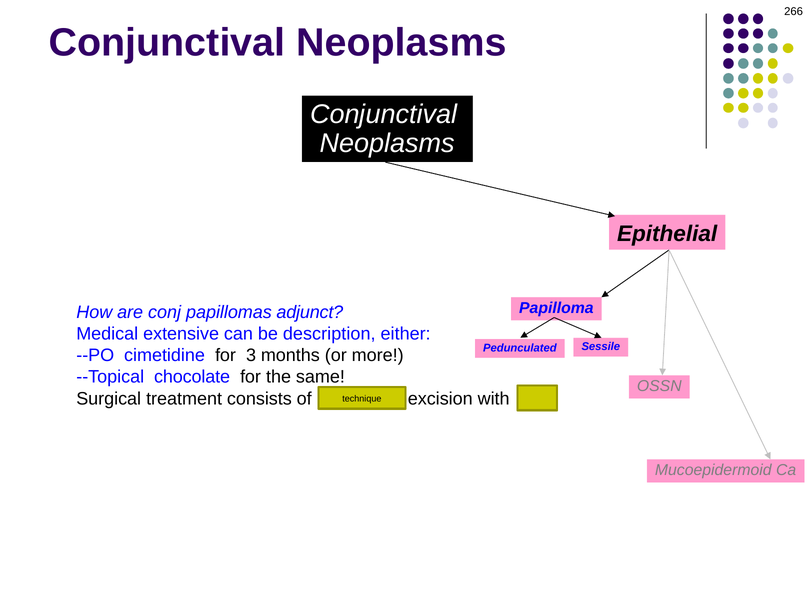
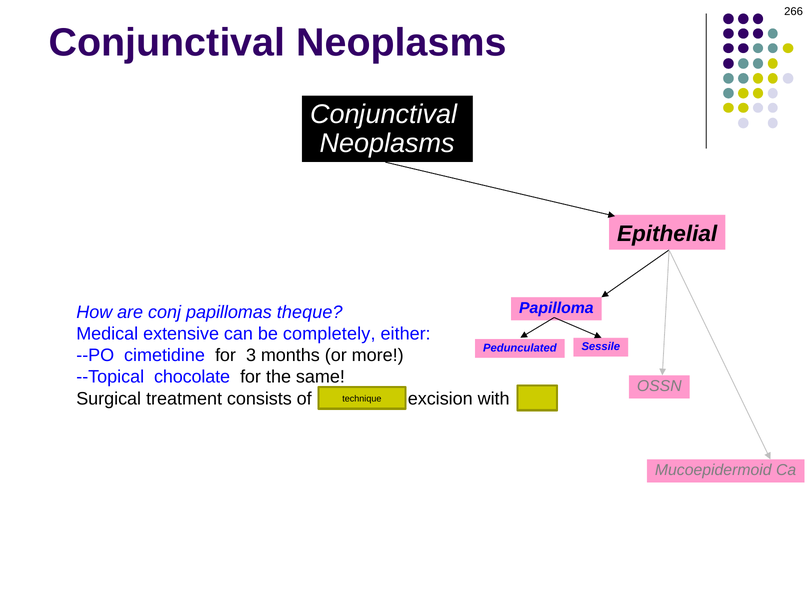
adjunct: adjunct -> theque (310, 312)
description: description -> completely (329, 334)
